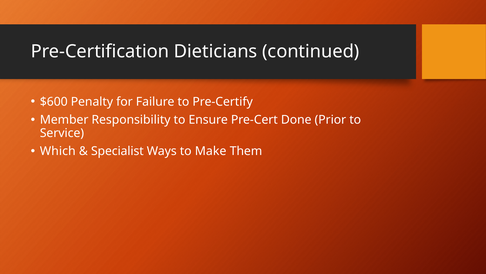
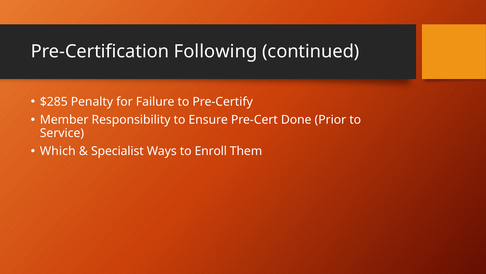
Dieticians: Dieticians -> Following (216, 51)
$600: $600 -> $285 (54, 101)
Make: Make -> Enroll (211, 151)
